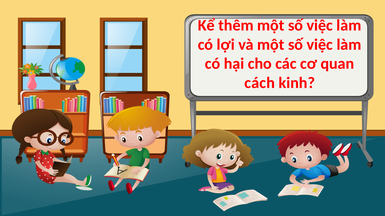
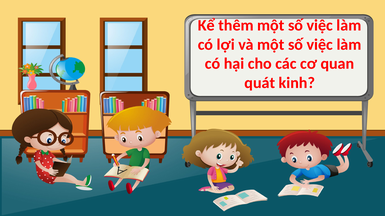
cách: cách -> quát (260, 83)
